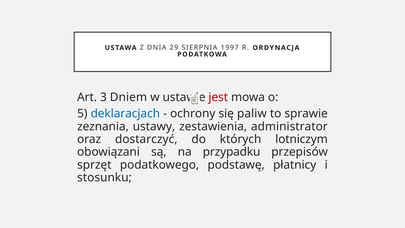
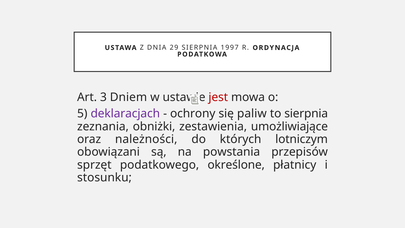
deklaracjach colour: blue -> purple (125, 114)
to sprawie: sprawie -> sierpnia (306, 114)
ustawy: ustawy -> obniżki (154, 126)
administrator: administrator -> umożliwiające (289, 126)
dostarczyć: dostarczyć -> należności (146, 139)
przypadku: przypadku -> powstania (232, 152)
podstawę: podstawę -> określone (236, 165)
